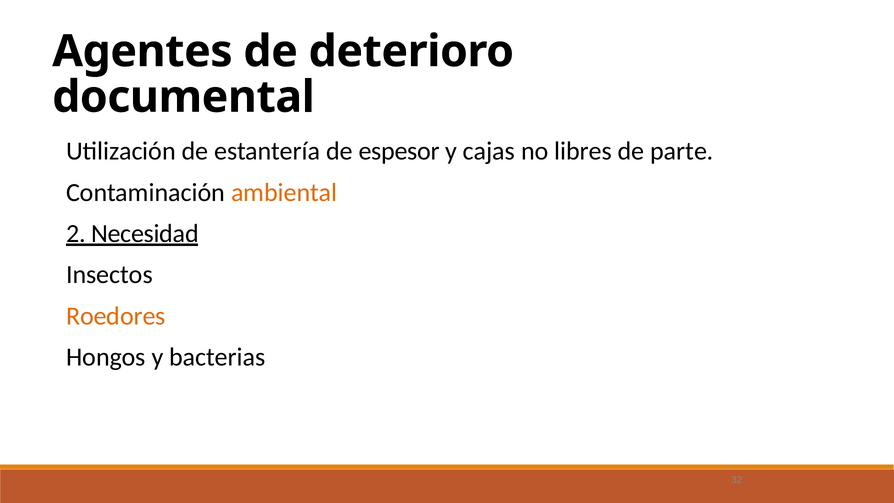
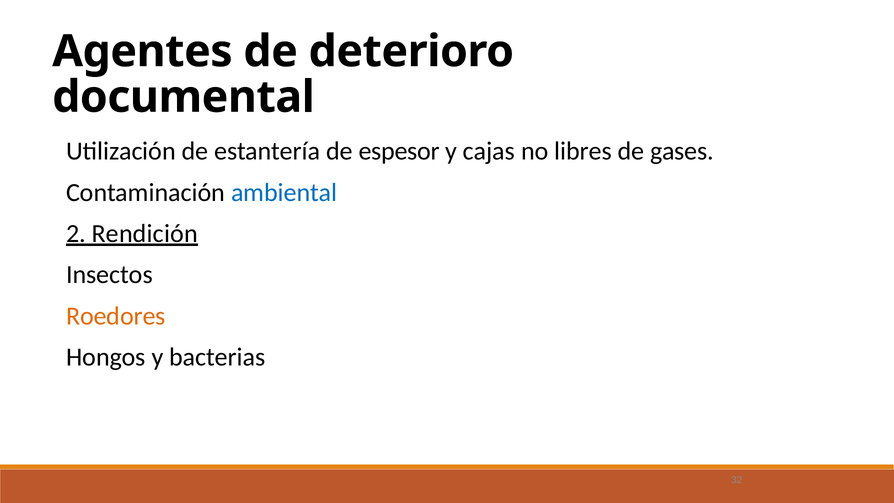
parte: parte -> gases (682, 151)
ambiental colour: orange -> blue (284, 192)
Necesidad: Necesidad -> Rendición (145, 234)
